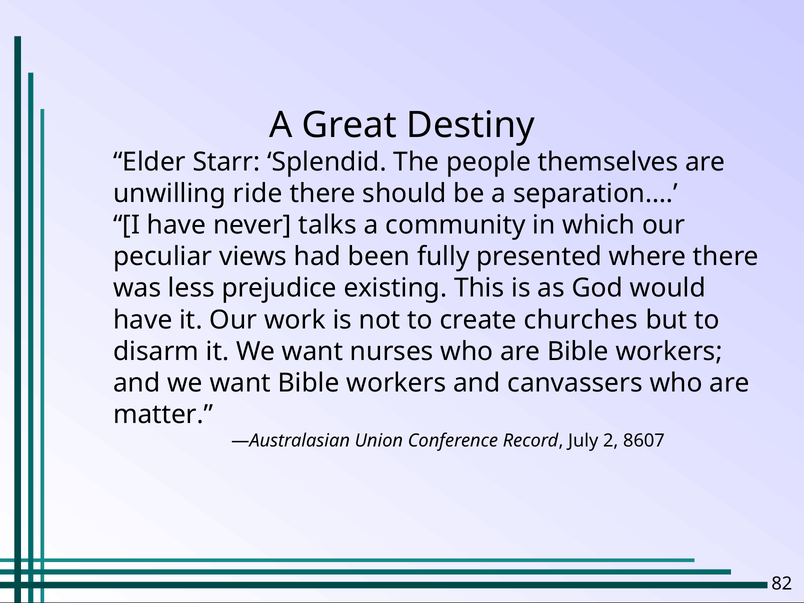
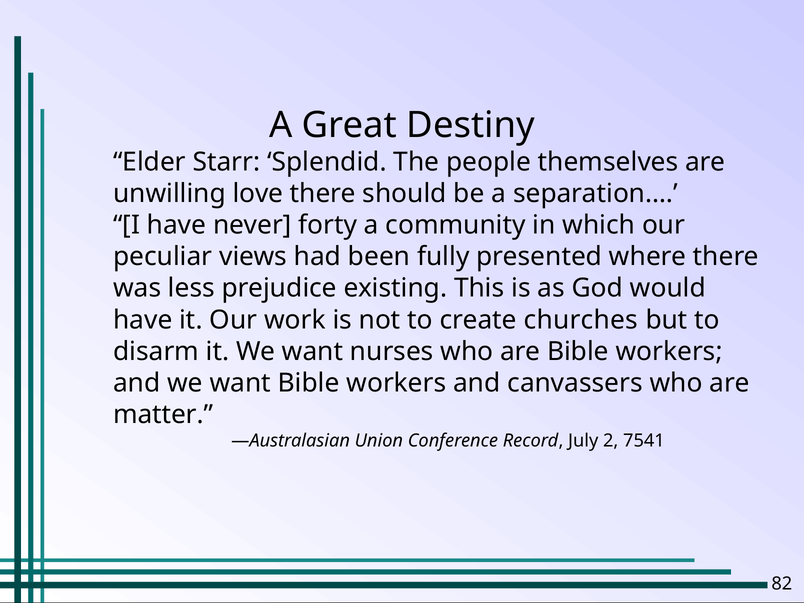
ride: ride -> love (258, 194)
talks: talks -> forty (328, 225)
8607: 8607 -> 7541 (644, 441)
